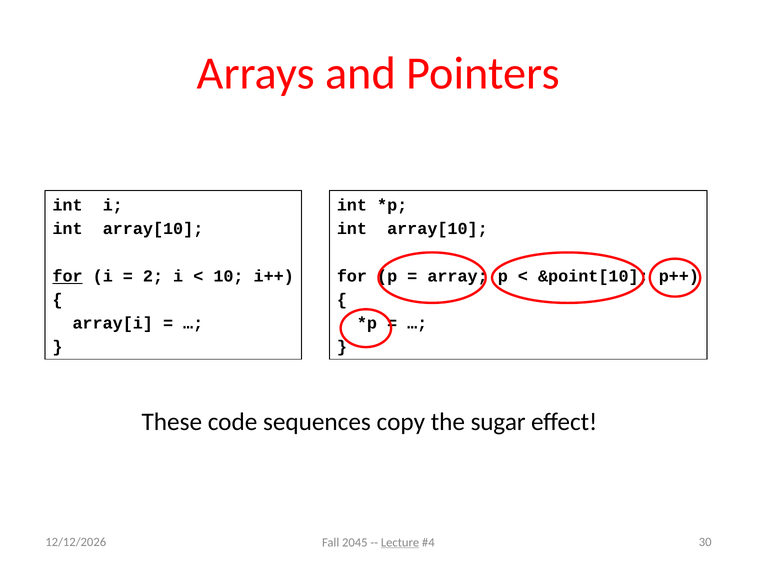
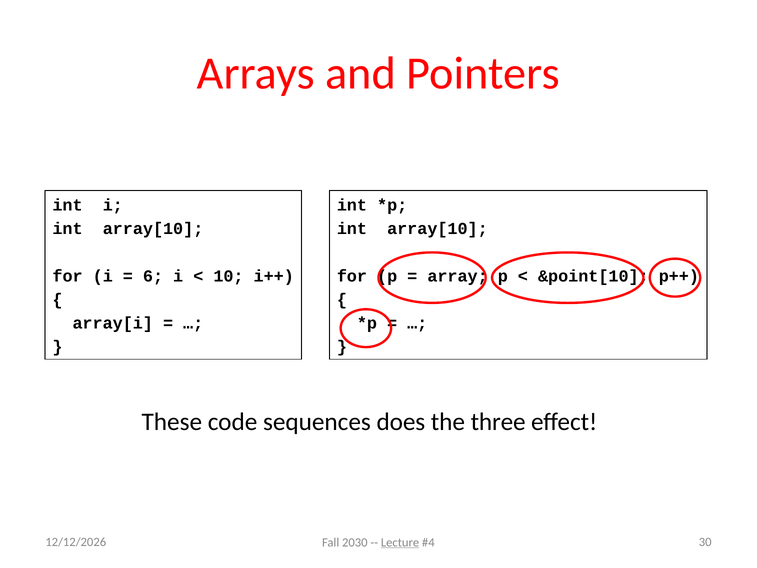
for underline: present -> none (68, 276)
2: 2 -> 6 (153, 276)
copy: copy -> does (401, 422)
sugar: sugar -> three (498, 422)
2045: 2045 -> 2030 (355, 542)
